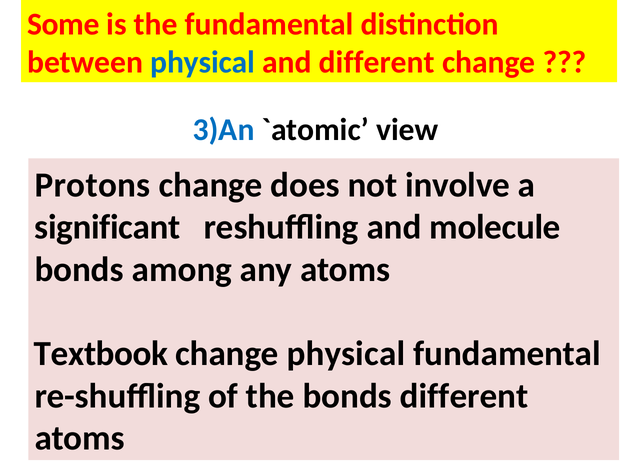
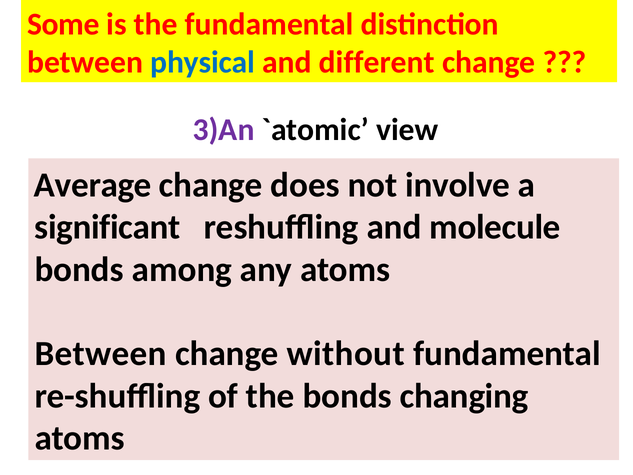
3)An colour: blue -> purple (224, 130)
Protons: Protons -> Average (93, 185)
Textbook: Textbook -> Between (101, 354)
change physical: physical -> without (346, 354)
bonds different: different -> changing (464, 396)
